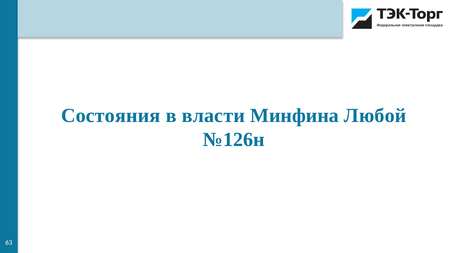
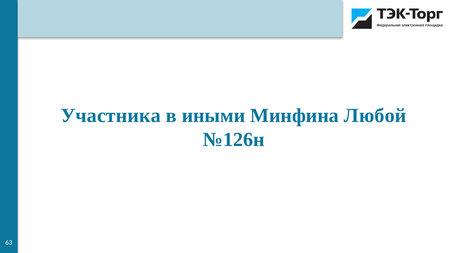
Состояния: Состояния -> Участника (111, 116)
власти: власти -> иными (213, 116)
